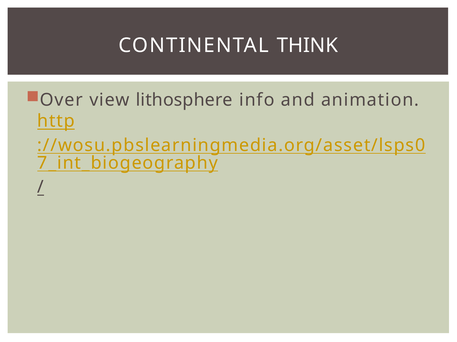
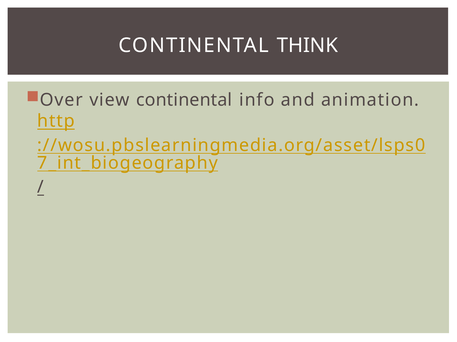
view lithosphere: lithosphere -> continental (184, 100)
